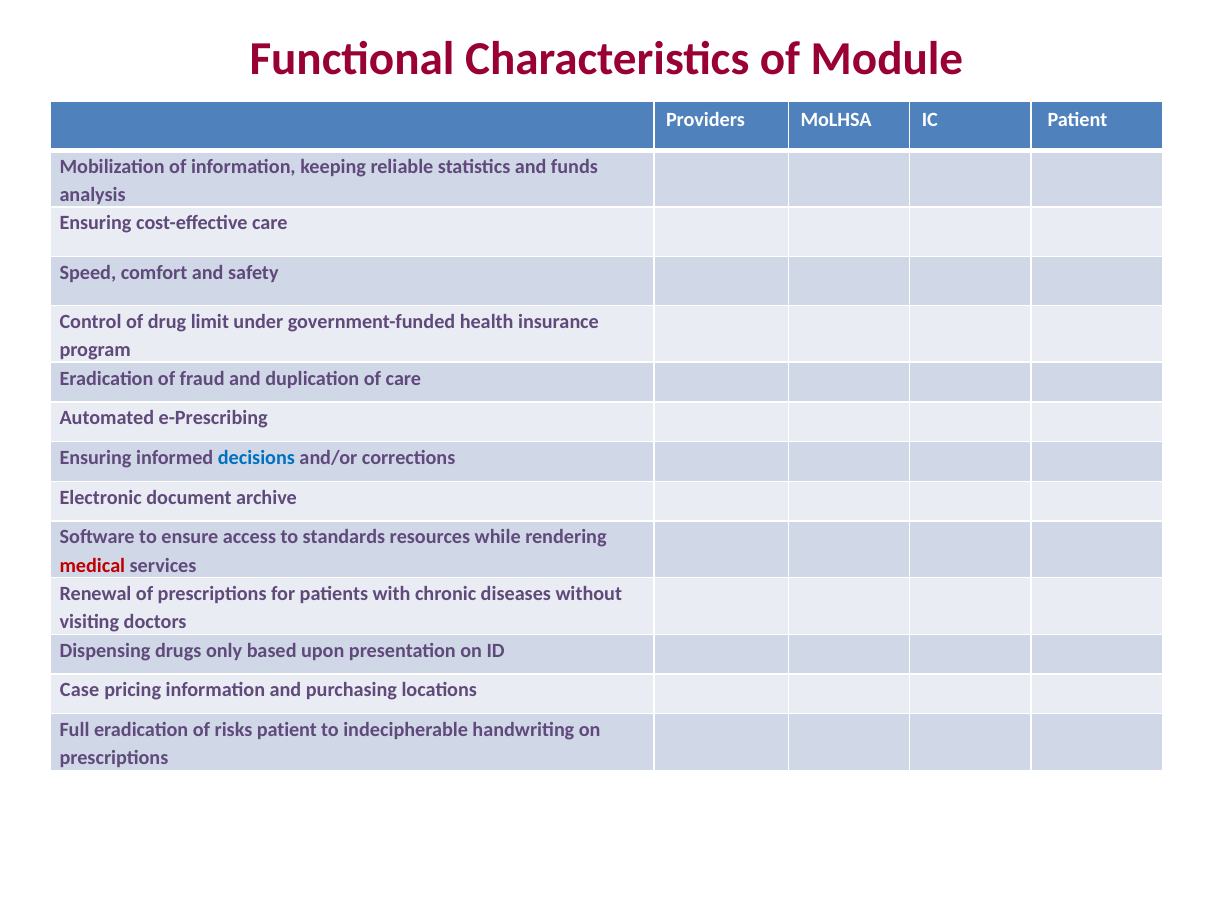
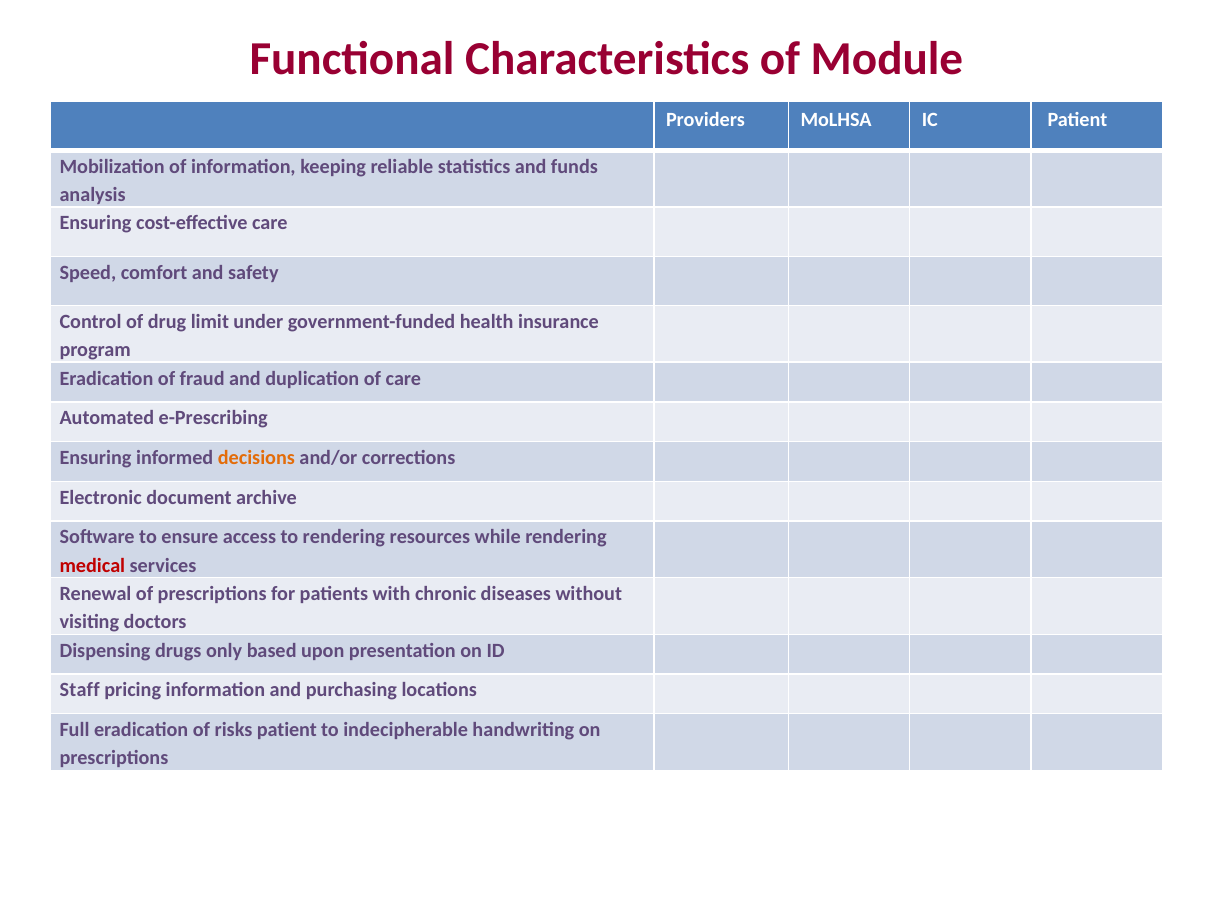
decisions colour: blue -> orange (256, 458)
to standards: standards -> rendering (344, 537)
Case: Case -> Staff (80, 690)
